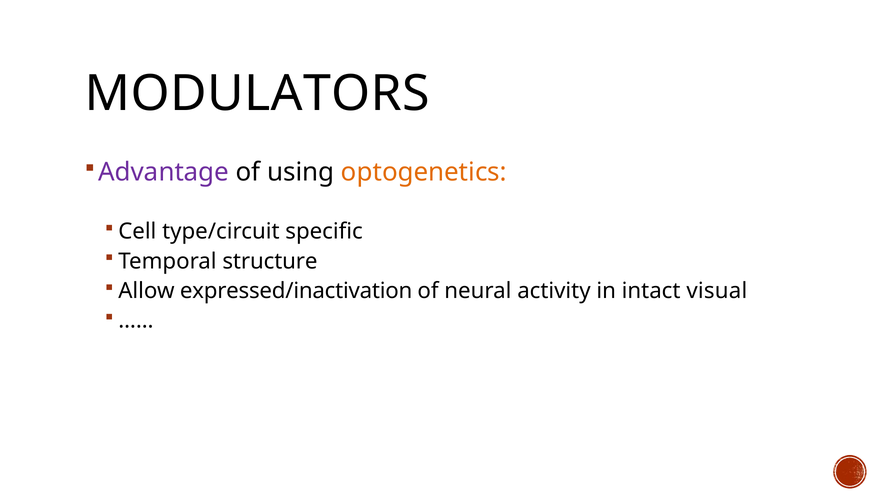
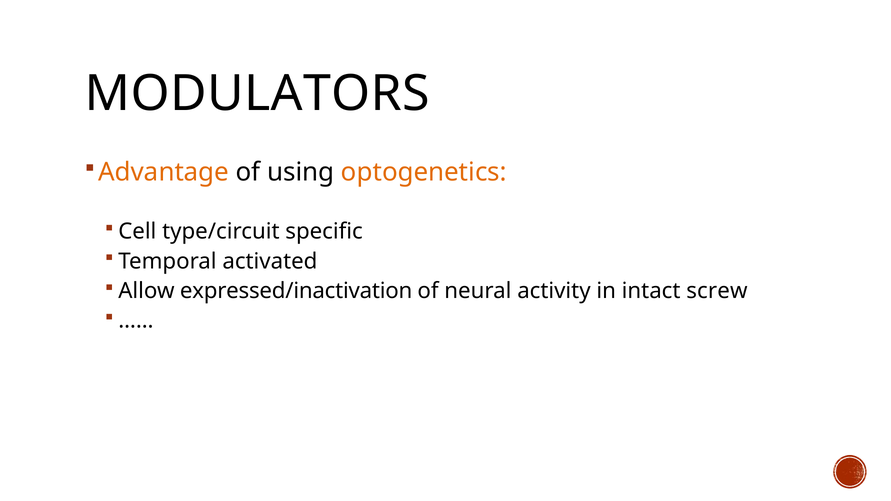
Advantage colour: purple -> orange (164, 172)
structure: structure -> activated (270, 261)
visual: visual -> screw (717, 291)
